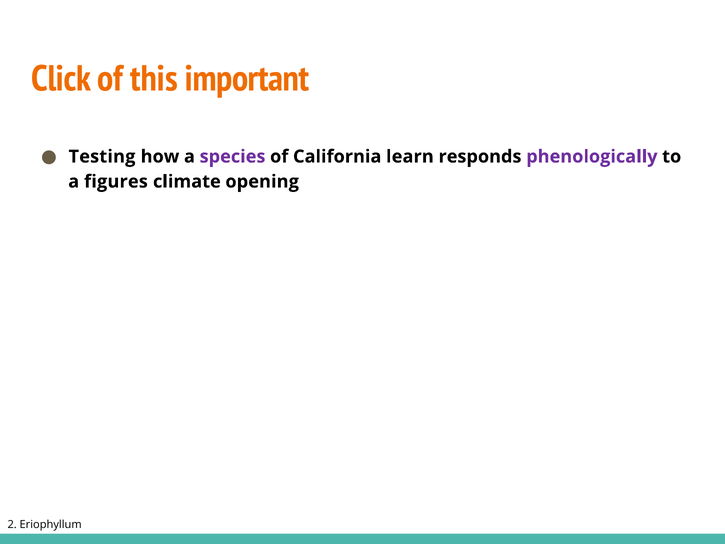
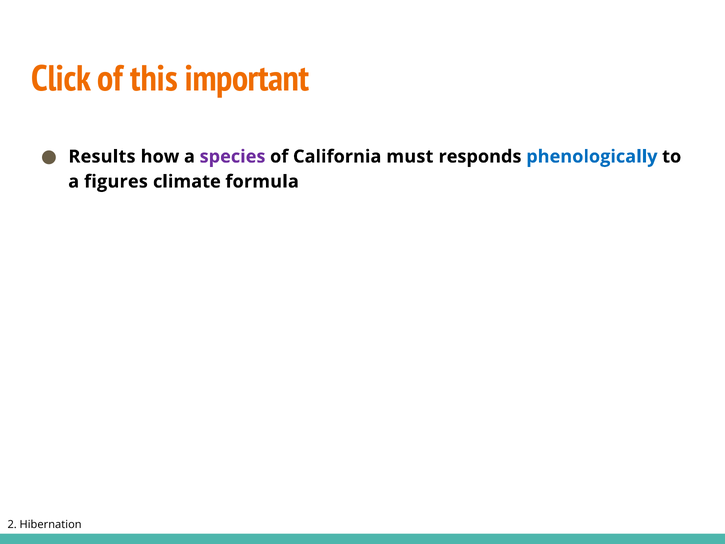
Testing: Testing -> Results (102, 157)
learn: learn -> must (410, 157)
phenologically colour: purple -> blue (592, 157)
opening: opening -> formula (262, 182)
Eriophyllum: Eriophyllum -> Hibernation (51, 524)
